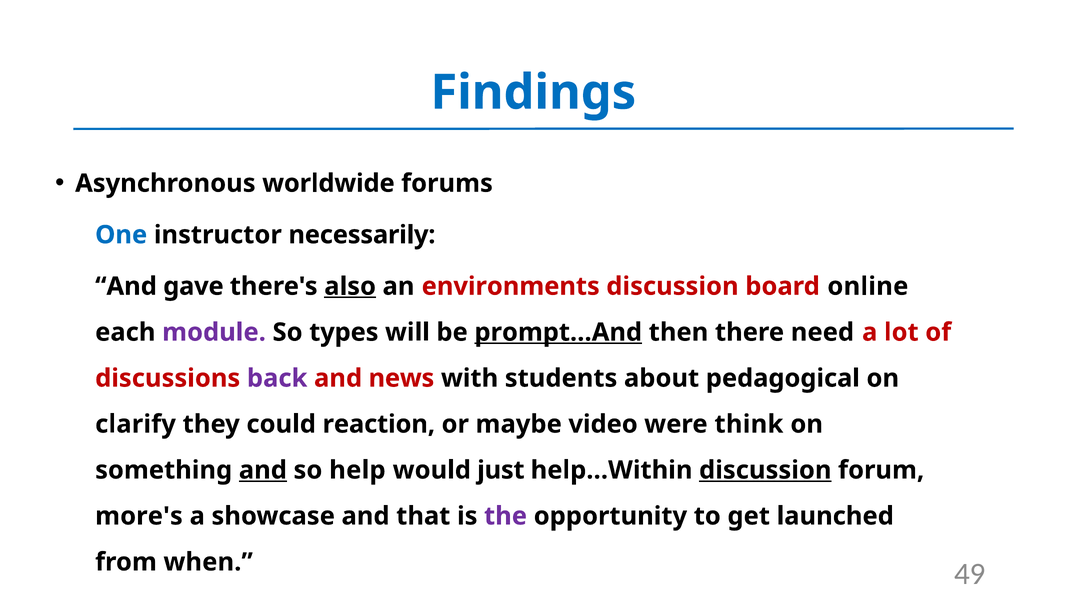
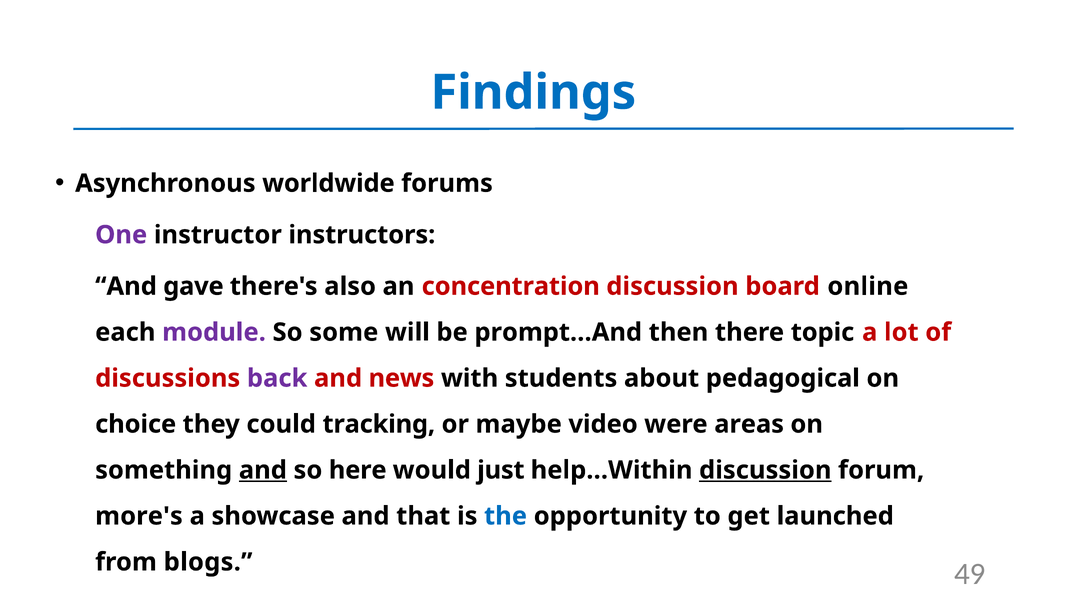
One colour: blue -> purple (121, 235)
necessarily: necessarily -> instructors (362, 235)
also underline: present -> none (350, 286)
environments: environments -> concentration (511, 286)
types: types -> some (344, 332)
prompt…And underline: present -> none (558, 332)
need: need -> topic (823, 332)
clarify: clarify -> choice (136, 424)
reaction: reaction -> tracking (379, 424)
think: think -> areas (749, 424)
help: help -> here (358, 470)
the colour: purple -> blue (506, 516)
when: when -> blogs (208, 562)
